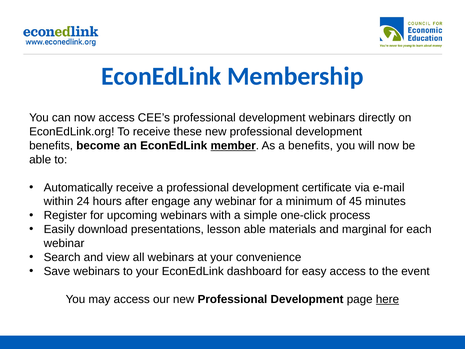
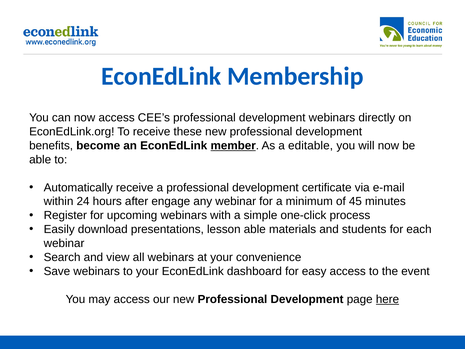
a benefits: benefits -> editable (311, 146)
marginal: marginal -> students (364, 229)
